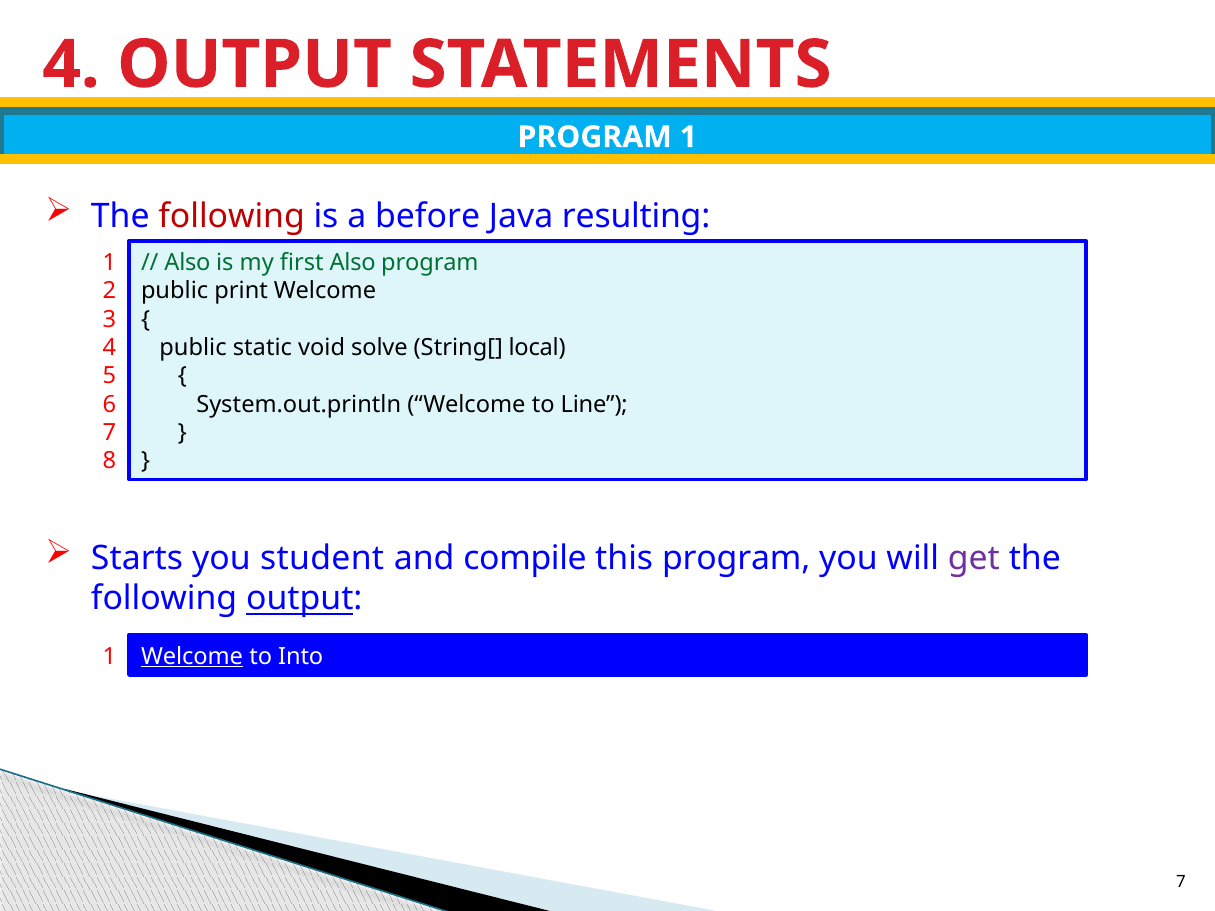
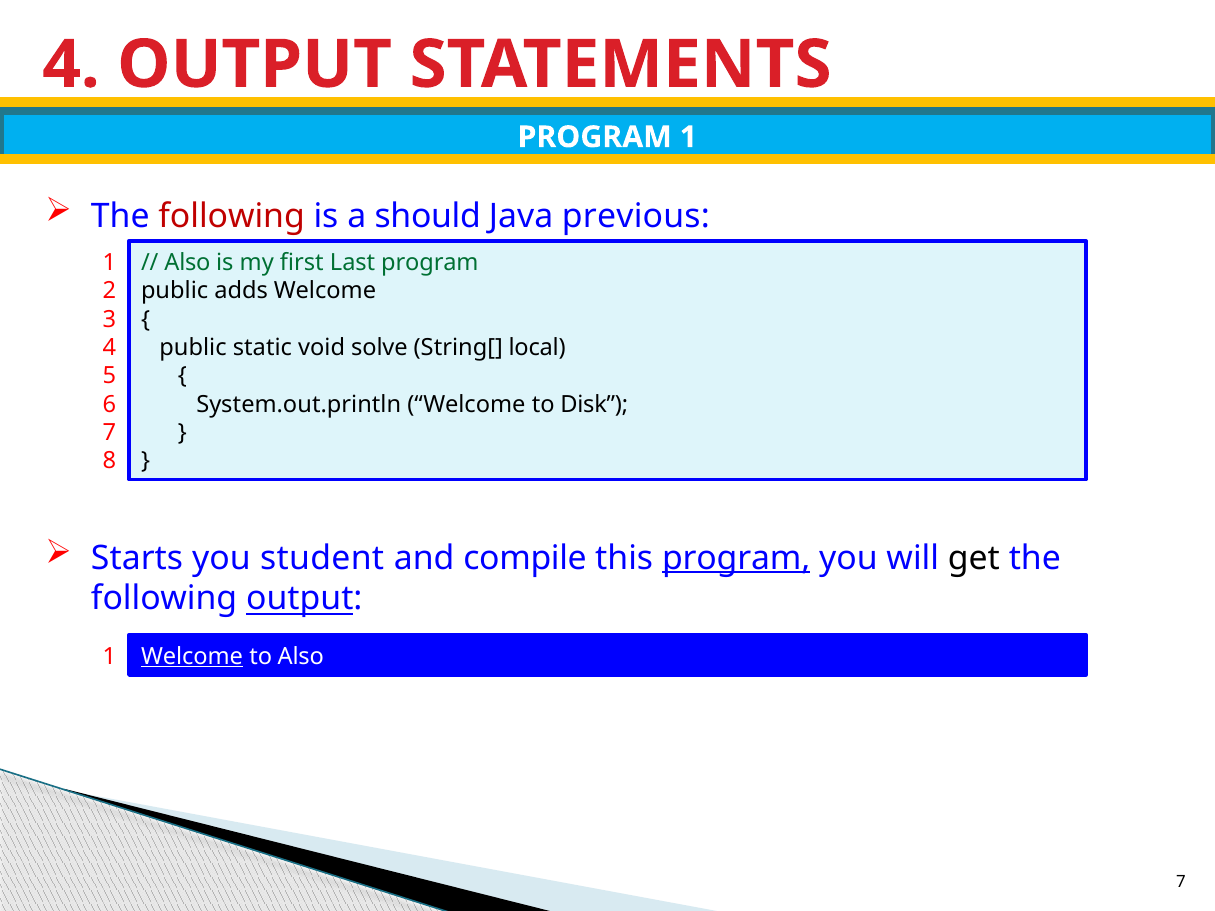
before: before -> should (428, 216)
resulting: resulting -> previous (636, 216)
first Also: Also -> Last (353, 263)
print: print -> adds (241, 291)
Line: Line -> Disk (594, 404)
program underline: none -> present (736, 558)
get colour: purple -> black (974, 558)
to Into: Into -> Also (301, 657)
